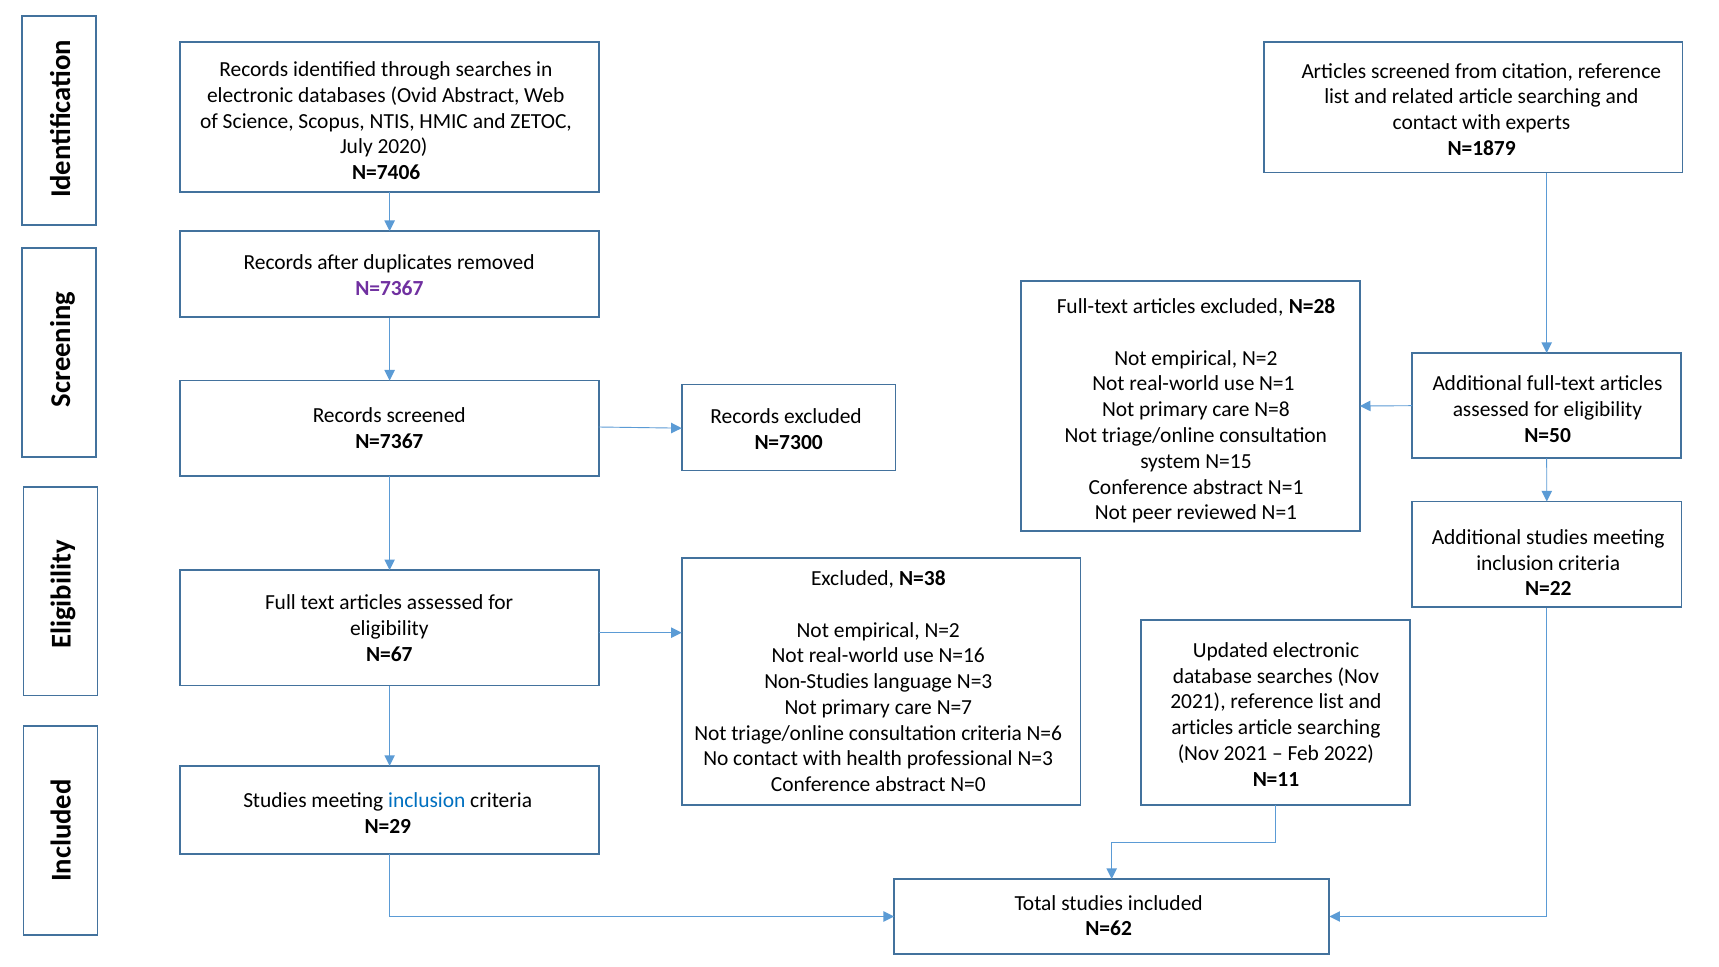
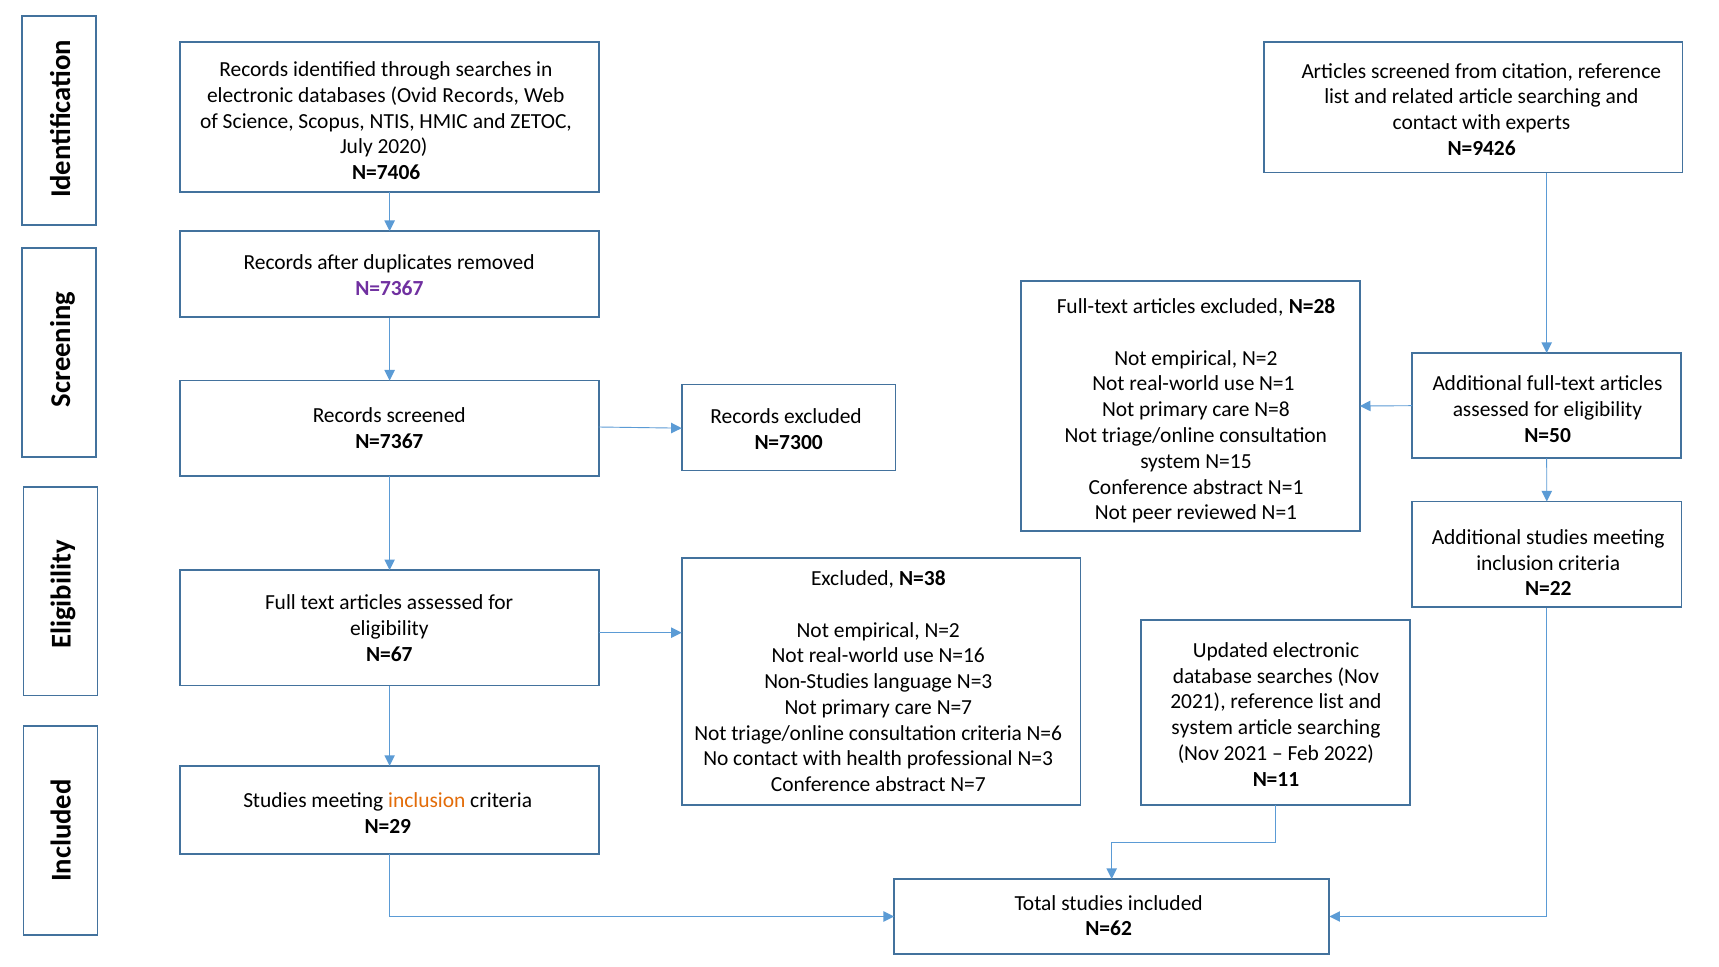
Ovid Abstract: Abstract -> Records (481, 95)
N=1879: N=1879 -> N=9426 (1482, 148)
articles: articles -> system (1202, 728)
abstract N=0: N=0 -> N=7 (968, 785)
inclusion colour: blue -> orange (427, 800)
